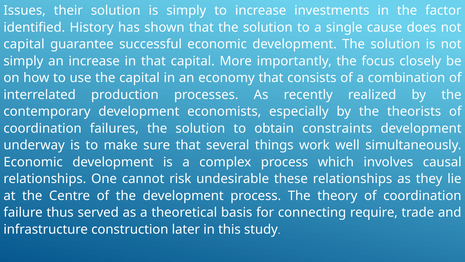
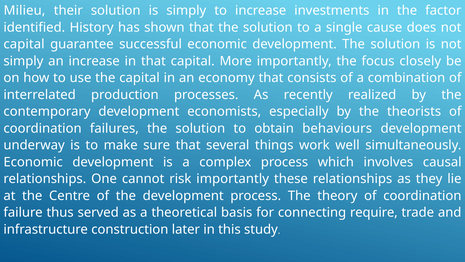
Issues: Issues -> Milieu (25, 11)
constraints: constraints -> behaviours (337, 128)
risk undesirable: undesirable -> importantly (233, 179)
